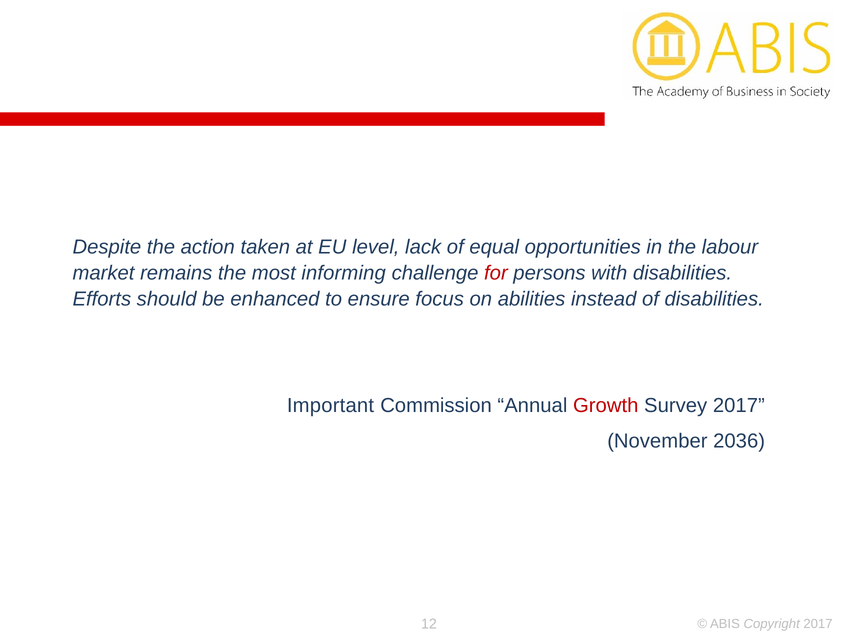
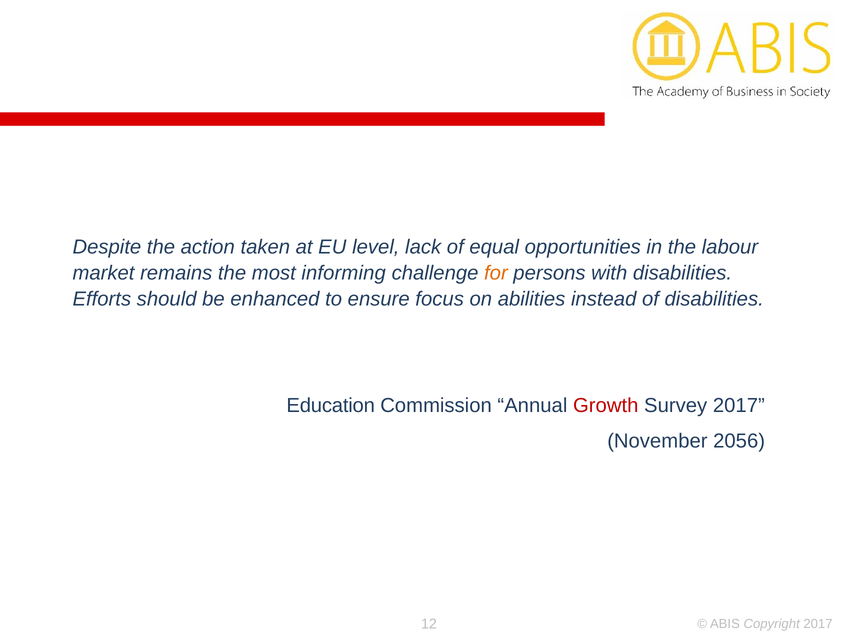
for colour: red -> orange (496, 273)
Important: Important -> Education (331, 405)
2036: 2036 -> 2056 (739, 441)
